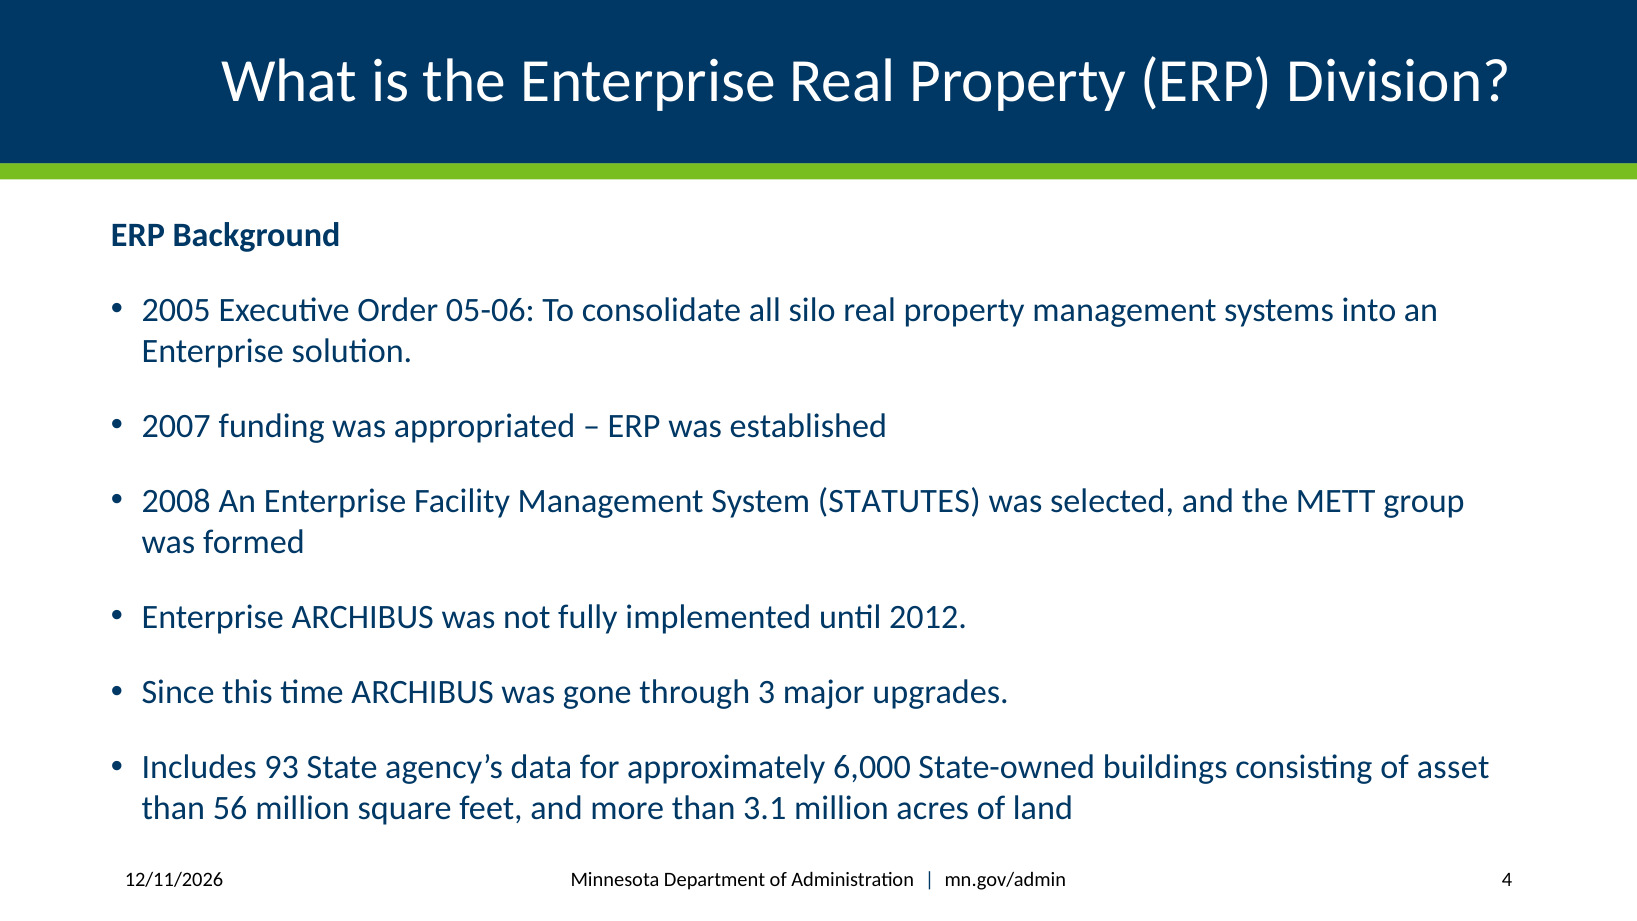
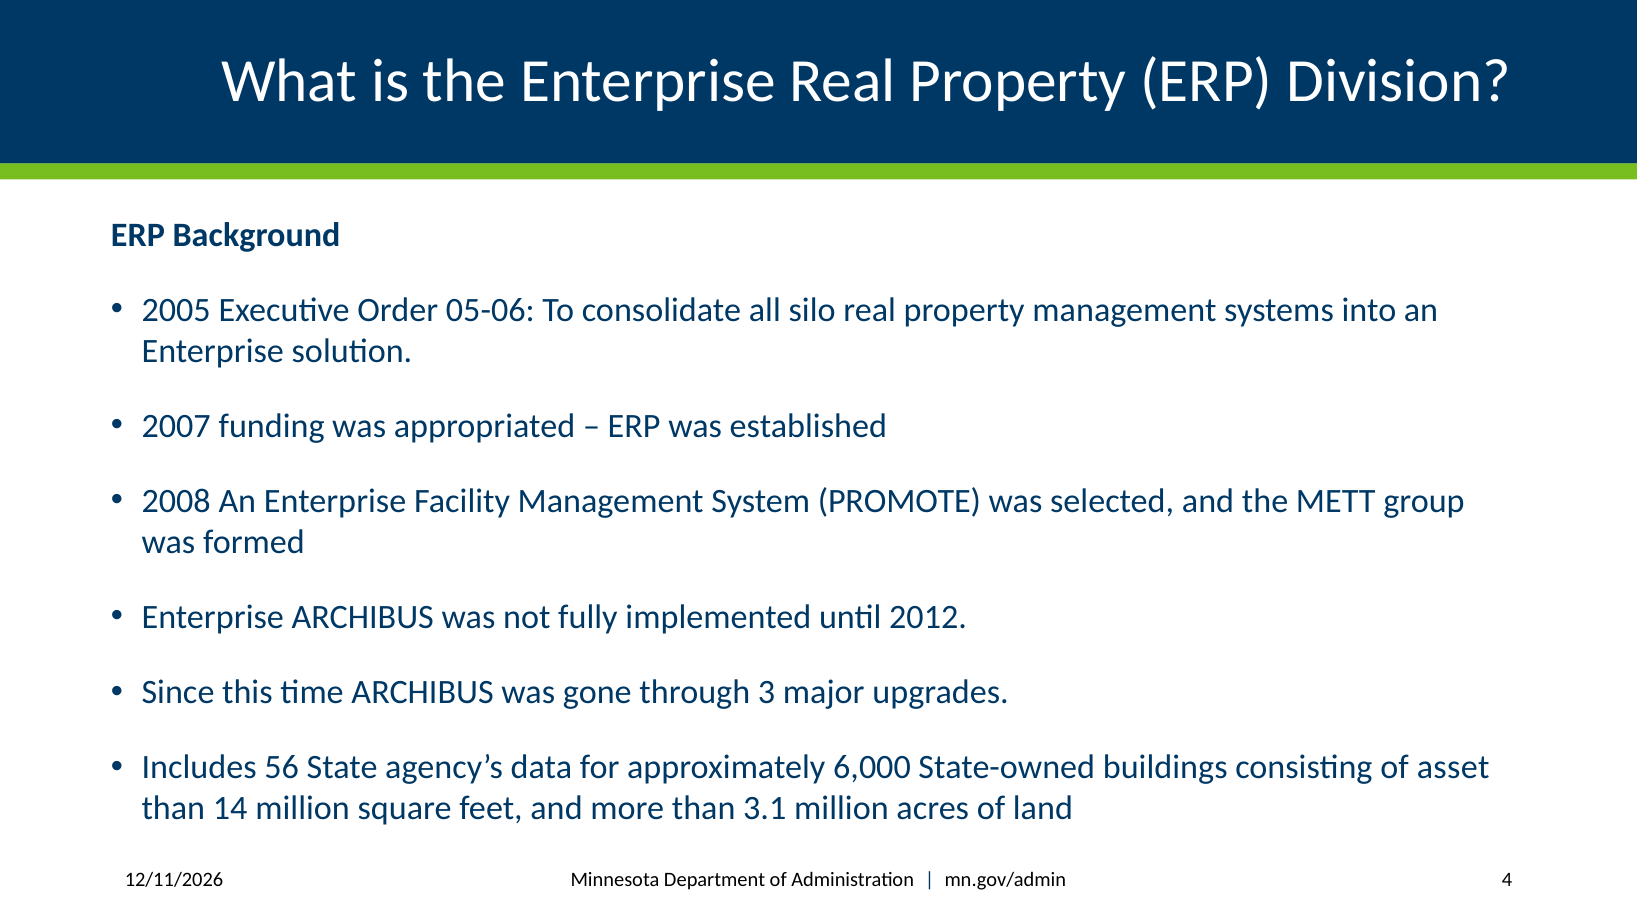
STATUTES: STATUTES -> PROMOTE (899, 501)
93: 93 -> 56 (282, 767)
56: 56 -> 14 (230, 808)
